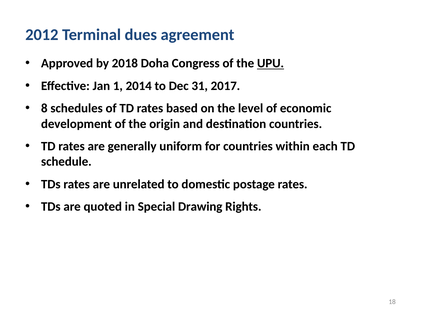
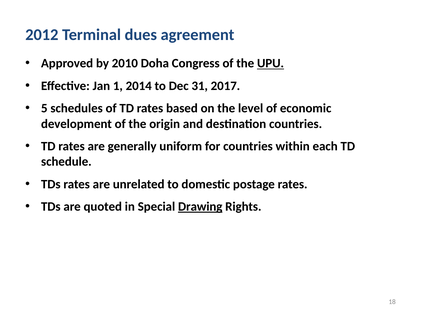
2018: 2018 -> 2010 (125, 63)
8: 8 -> 5 (44, 108)
Drawing underline: none -> present (200, 206)
